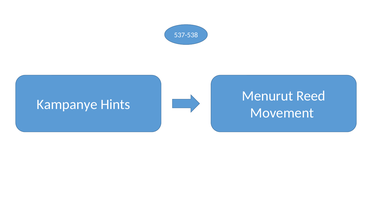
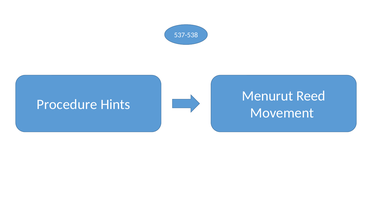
Kampanye: Kampanye -> Procedure (67, 105)
